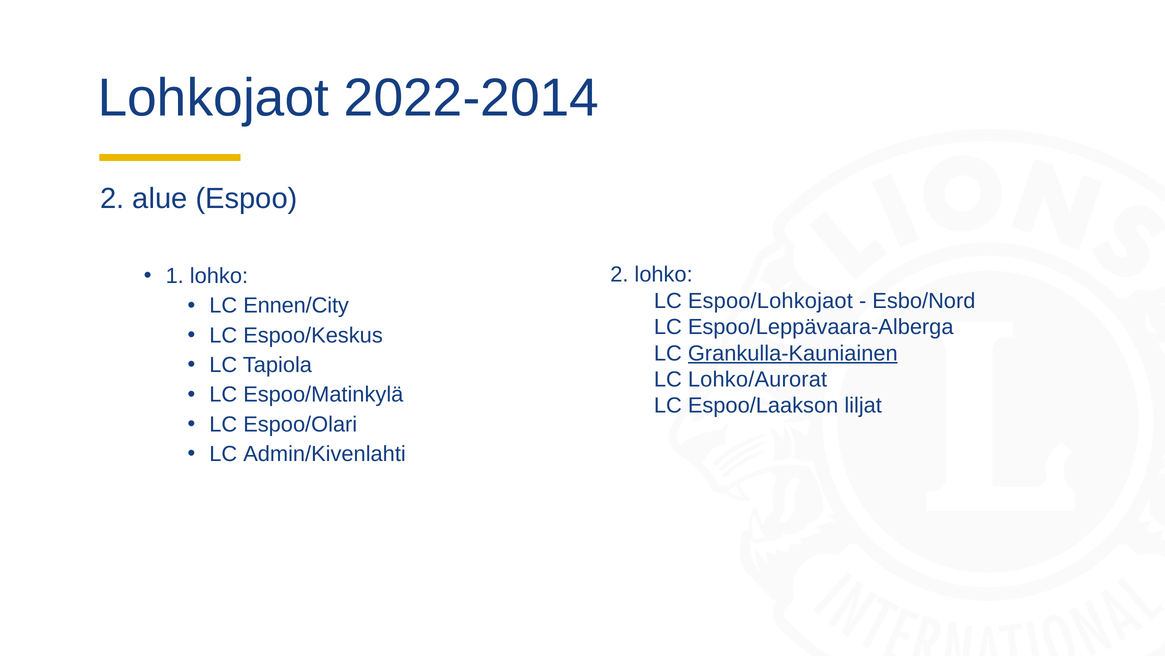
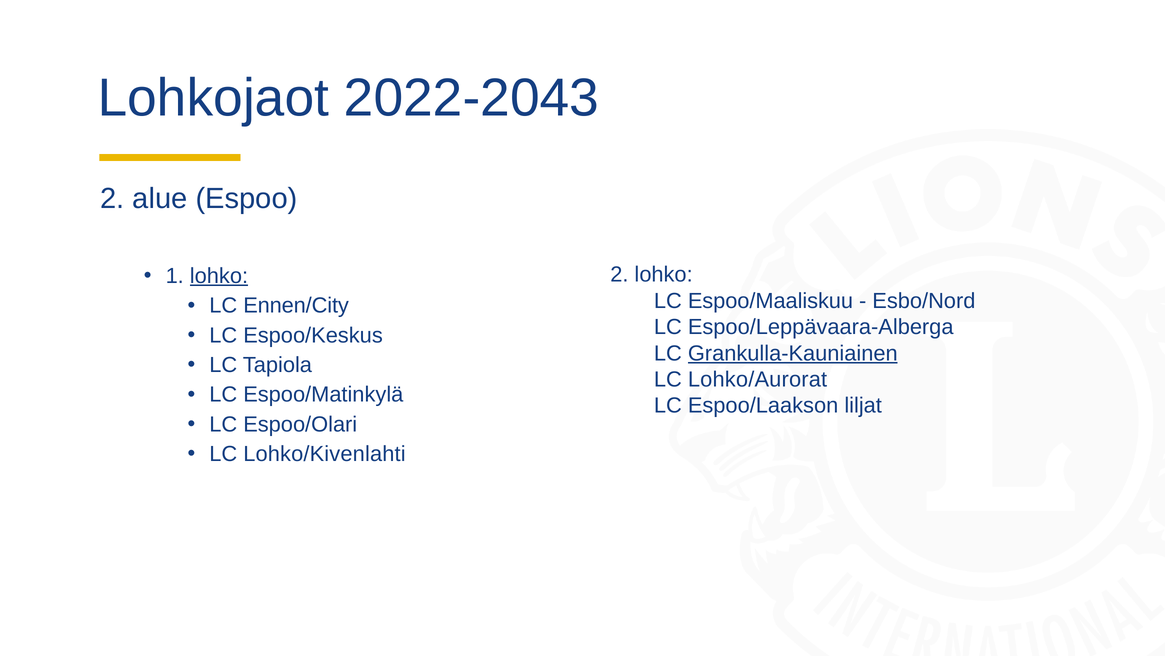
2022-2014: 2022-2014 -> 2022-2043 (471, 98)
lohko underline: none -> present (219, 276)
Espoo/Lohkojaot: Espoo/Lohkojaot -> Espoo/Maaliskuu (770, 300)
Admin/Kivenlahti: Admin/Kivenlahti -> Lohko/Kivenlahti (324, 454)
